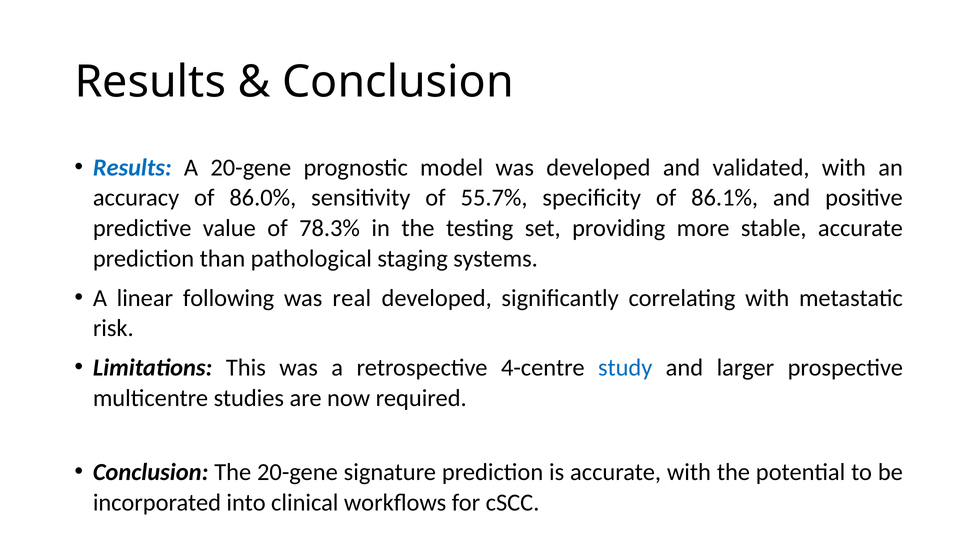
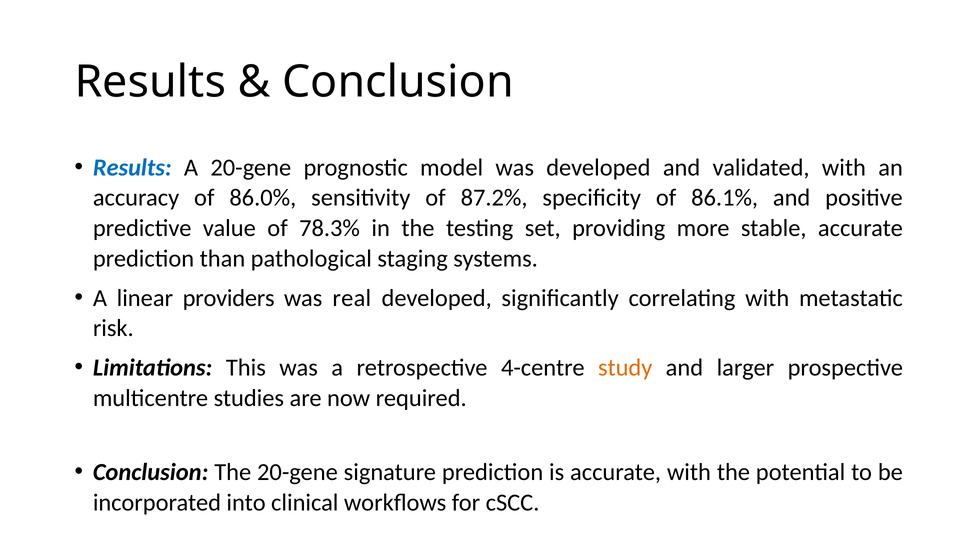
55.7%: 55.7% -> 87.2% (494, 198)
following: following -> providers (229, 298)
study colour: blue -> orange (625, 368)
